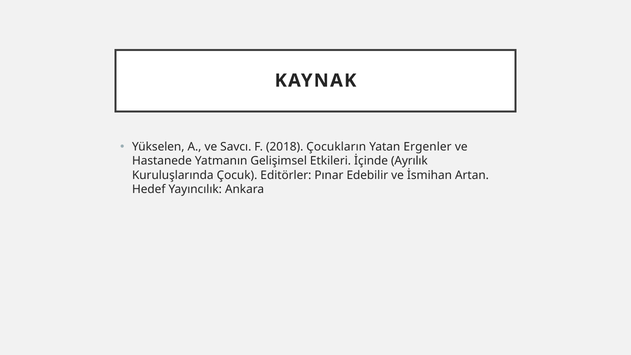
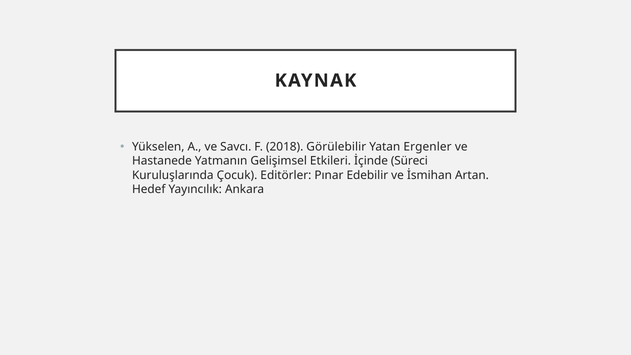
Çocukların: Çocukların -> Görülebilir (336, 147)
Ayrılık: Ayrılık -> Süreci (409, 161)
